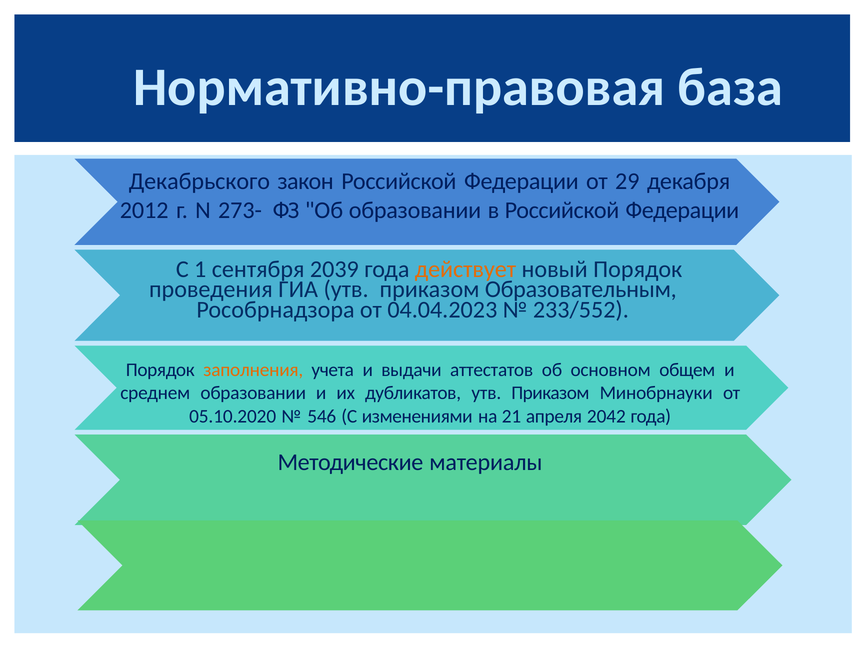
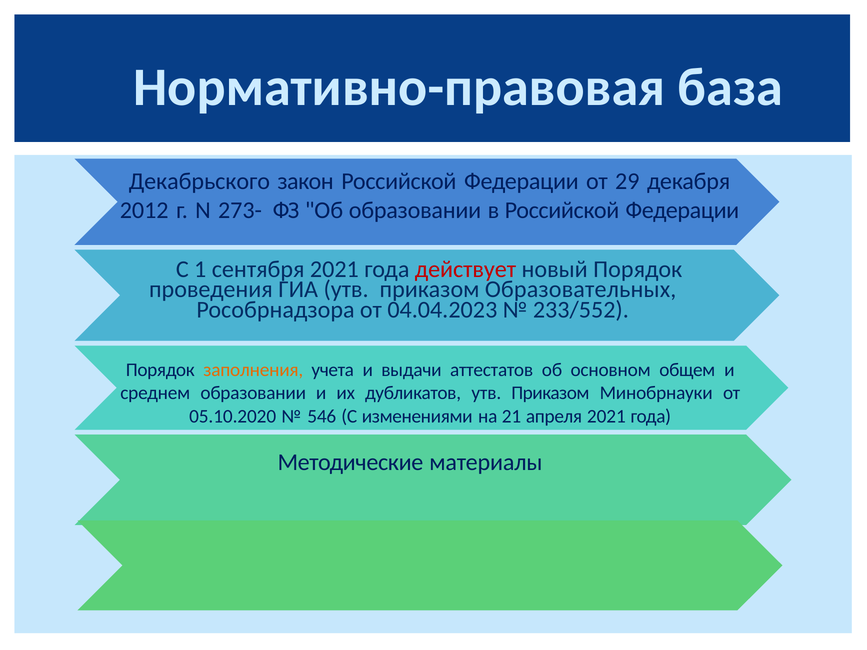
сентября 2039: 2039 -> 2021 (334, 269)
действует colour: orange -> red (465, 269)
Образовательным: Образовательным -> Образовательных (581, 289)
апреля 2042: 2042 -> 2021 (606, 416)
